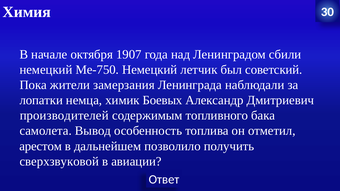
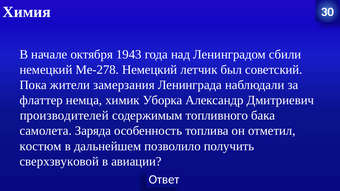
1907: 1907 -> 1943 (129, 54)
Ме-750: Ме-750 -> Ме-278 (97, 70)
лопатки: лопатки -> флаттер (41, 100)
Боевых: Боевых -> Уборка (163, 100)
Вывод: Вывод -> Заряда (93, 131)
арестом: арестом -> костюм (41, 146)
